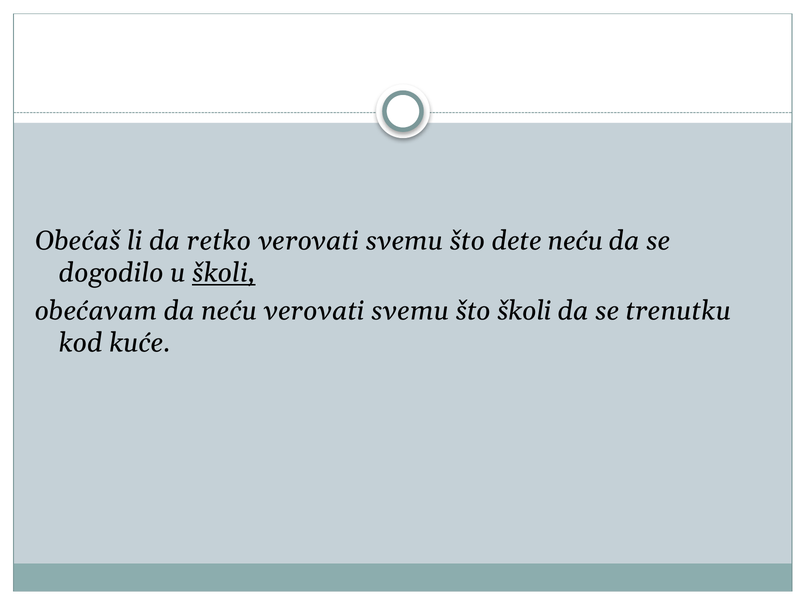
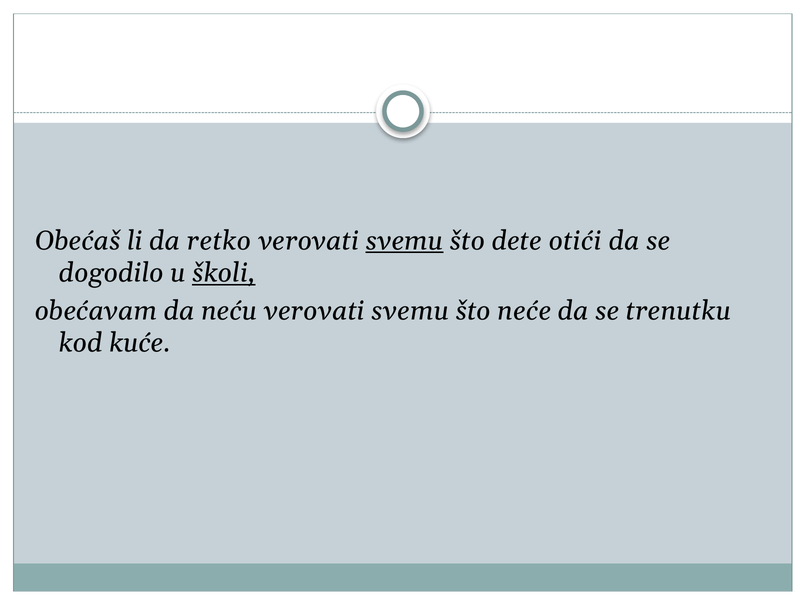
svemu underline: none -> present (404, 241)
dete neću: neću -> otići (575, 241)
što školi: školi -> neće (524, 310)
